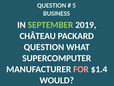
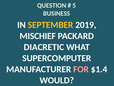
SEPTEMBER colour: light green -> yellow (50, 25)
CHÂTEAU: CHÂTEAU -> MISCHIEF (38, 36)
QUESTION: QUESTION -> DIACRETIC (44, 47)
